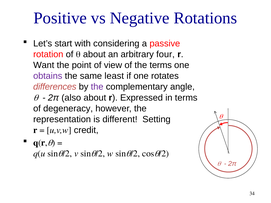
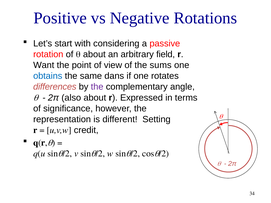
four: four -> field (166, 54)
the terms: terms -> sums (161, 65)
obtains colour: purple -> blue (48, 76)
least: least -> dans (114, 76)
degeneracy: degeneracy -> significance (68, 109)
